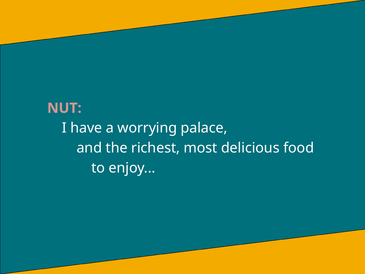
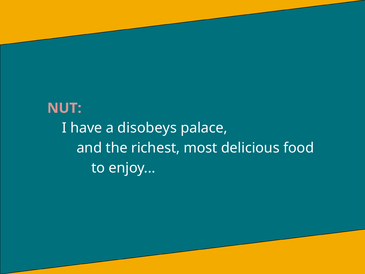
worrying: worrying -> disobeys (147, 128)
